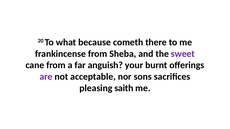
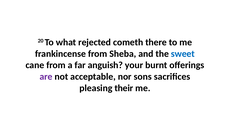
because: because -> rejected (95, 42)
sweet colour: purple -> blue (183, 54)
saith: saith -> their (124, 88)
